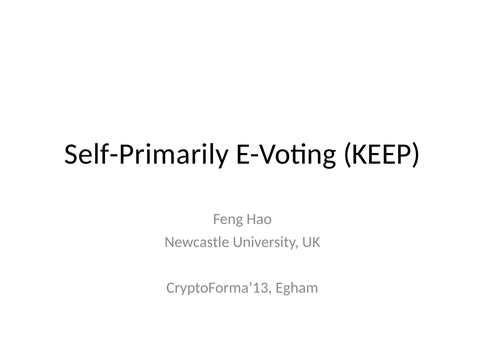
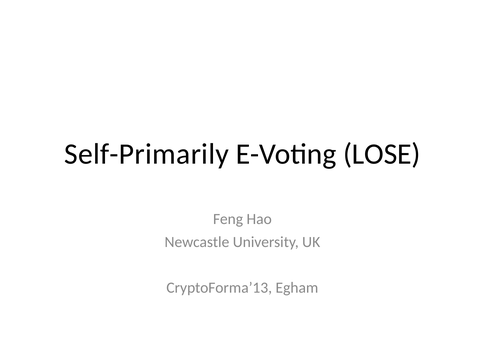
KEEP: KEEP -> LOSE (382, 154)
